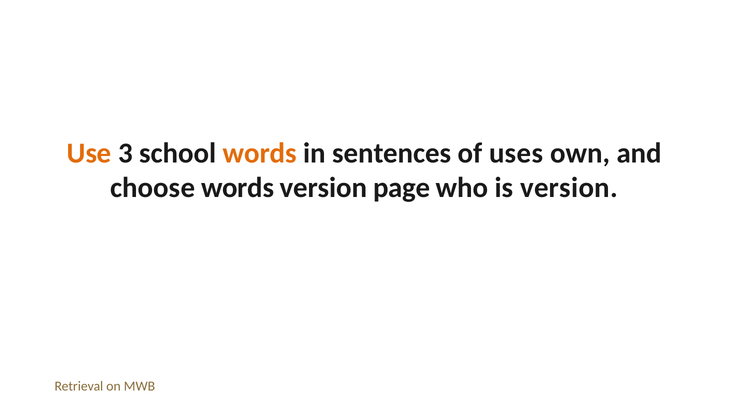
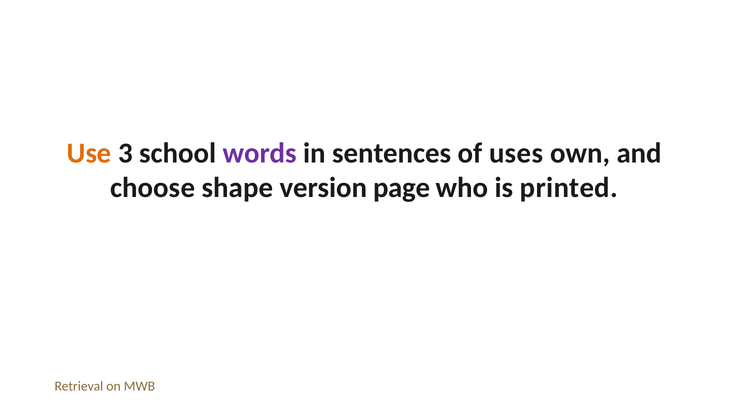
words colour: orange -> purple (260, 153)
choose words: words -> shape (237, 188)
is version: version -> printed (569, 188)
